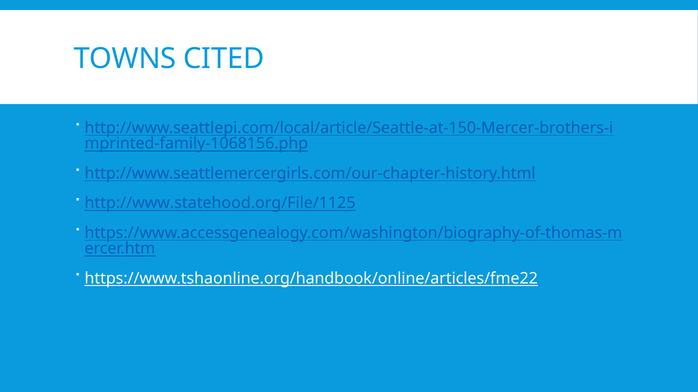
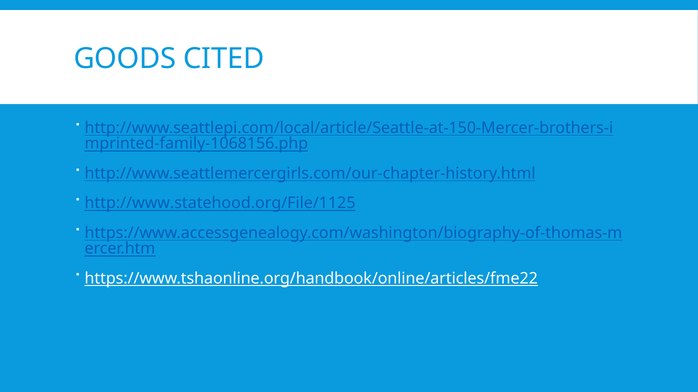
TOWNS: TOWNS -> GOODS (125, 59)
